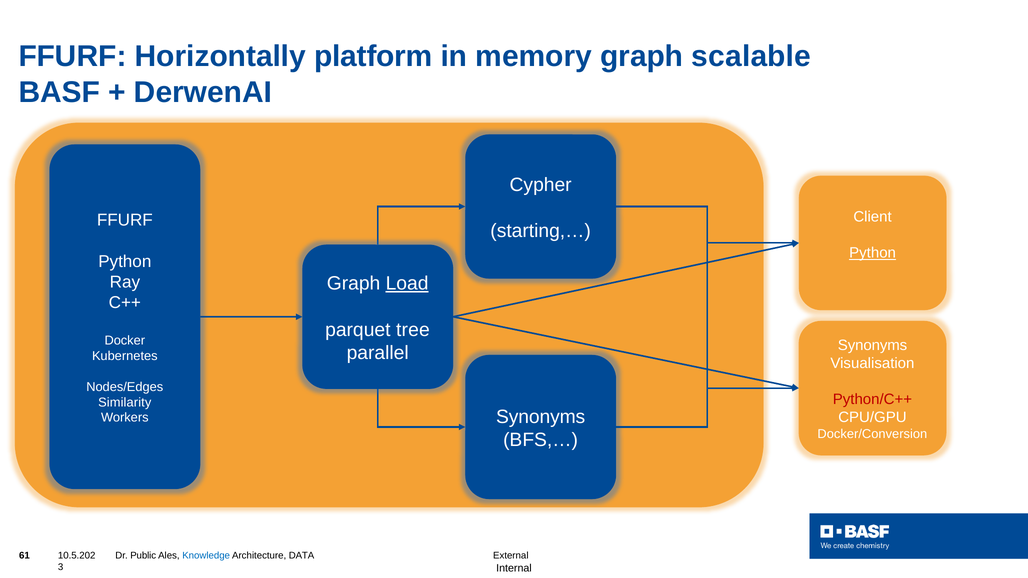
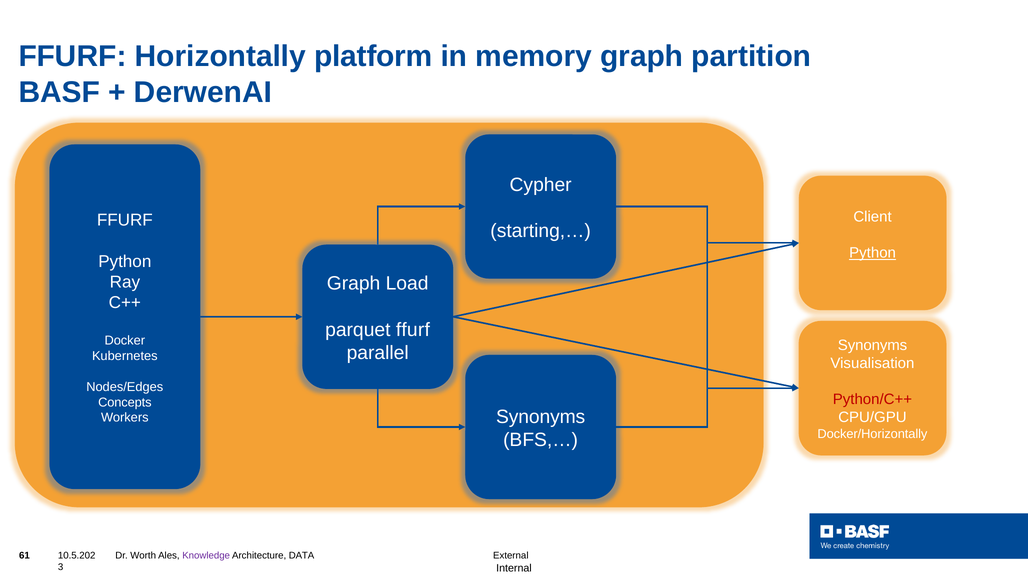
scalable: scalable -> partition (751, 57)
Load underline: present -> none (407, 284)
parquet tree: tree -> ffurf (413, 330)
Similarity: Similarity -> Concepts (125, 403)
Docker/Conversion: Docker/Conversion -> Docker/Horizontally (872, 434)
Public: Public -> Worth (143, 556)
Knowledge colour: blue -> purple (206, 556)
